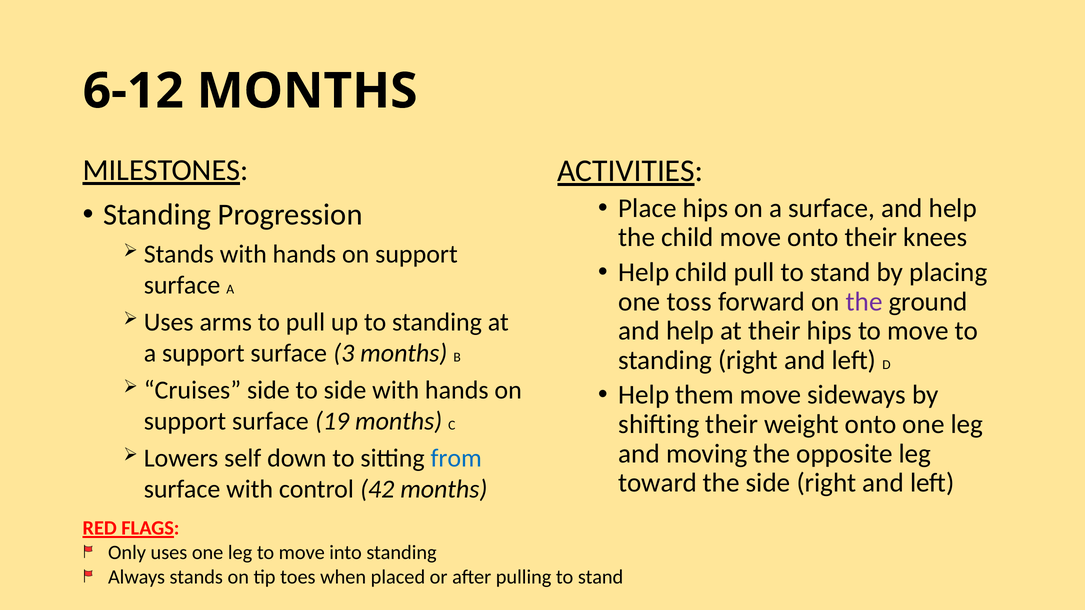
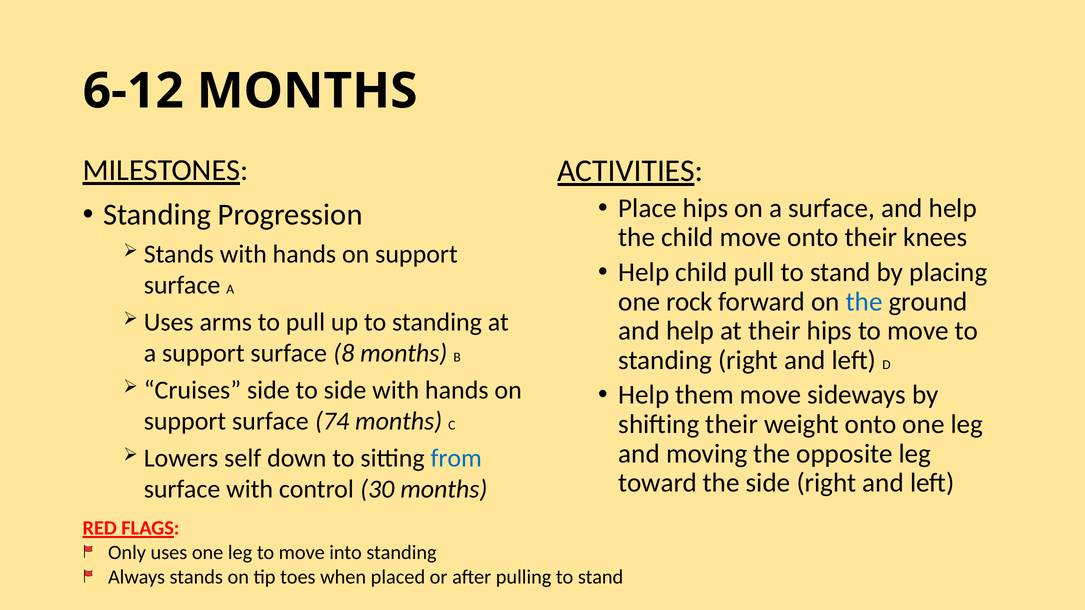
toss: toss -> rock (689, 302)
the colour: purple -> blue (864, 302)
3: 3 -> 8 (344, 354)
19: 19 -> 74 (332, 421)
42: 42 -> 30 (377, 489)
